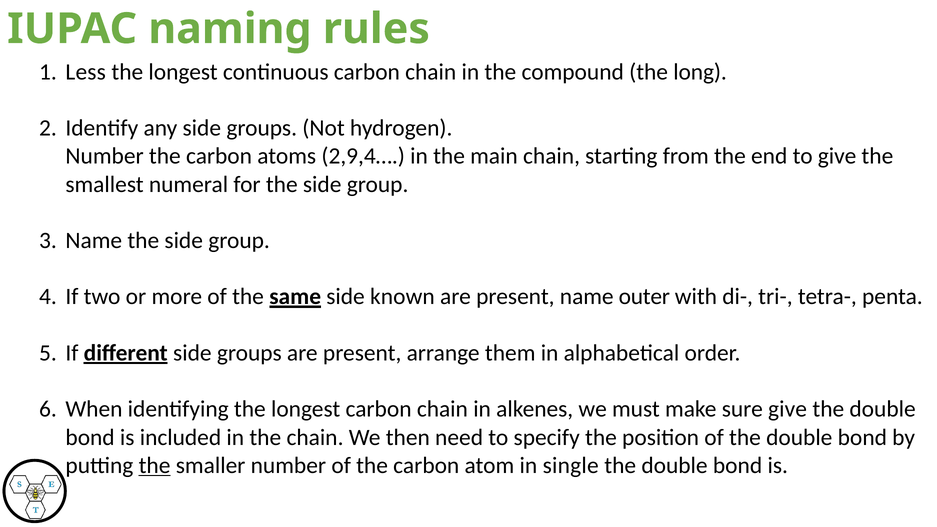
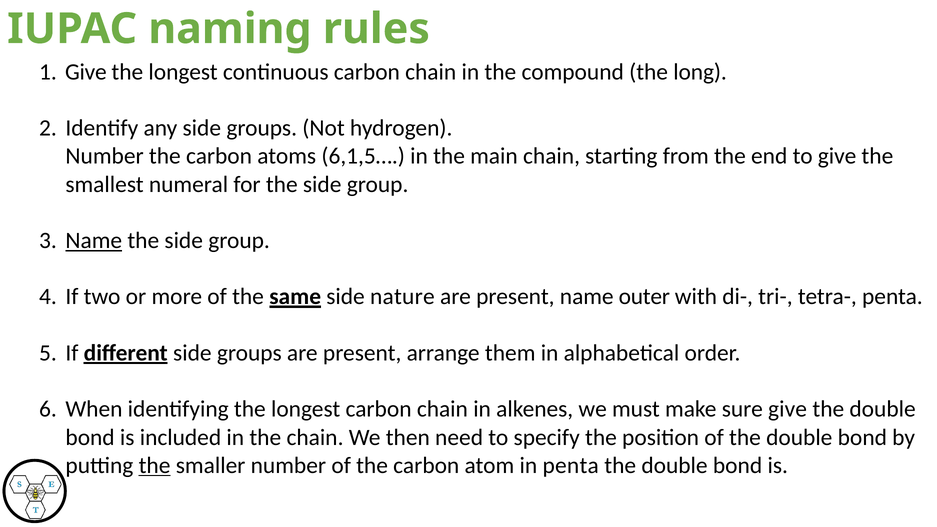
Less: Less -> Give (86, 72)
2,9,4…: 2,9,4… -> 6,1,5… (363, 156)
Name underline: none -> present (94, 241)
known: known -> nature (402, 297)
in single: single -> penta (571, 465)
